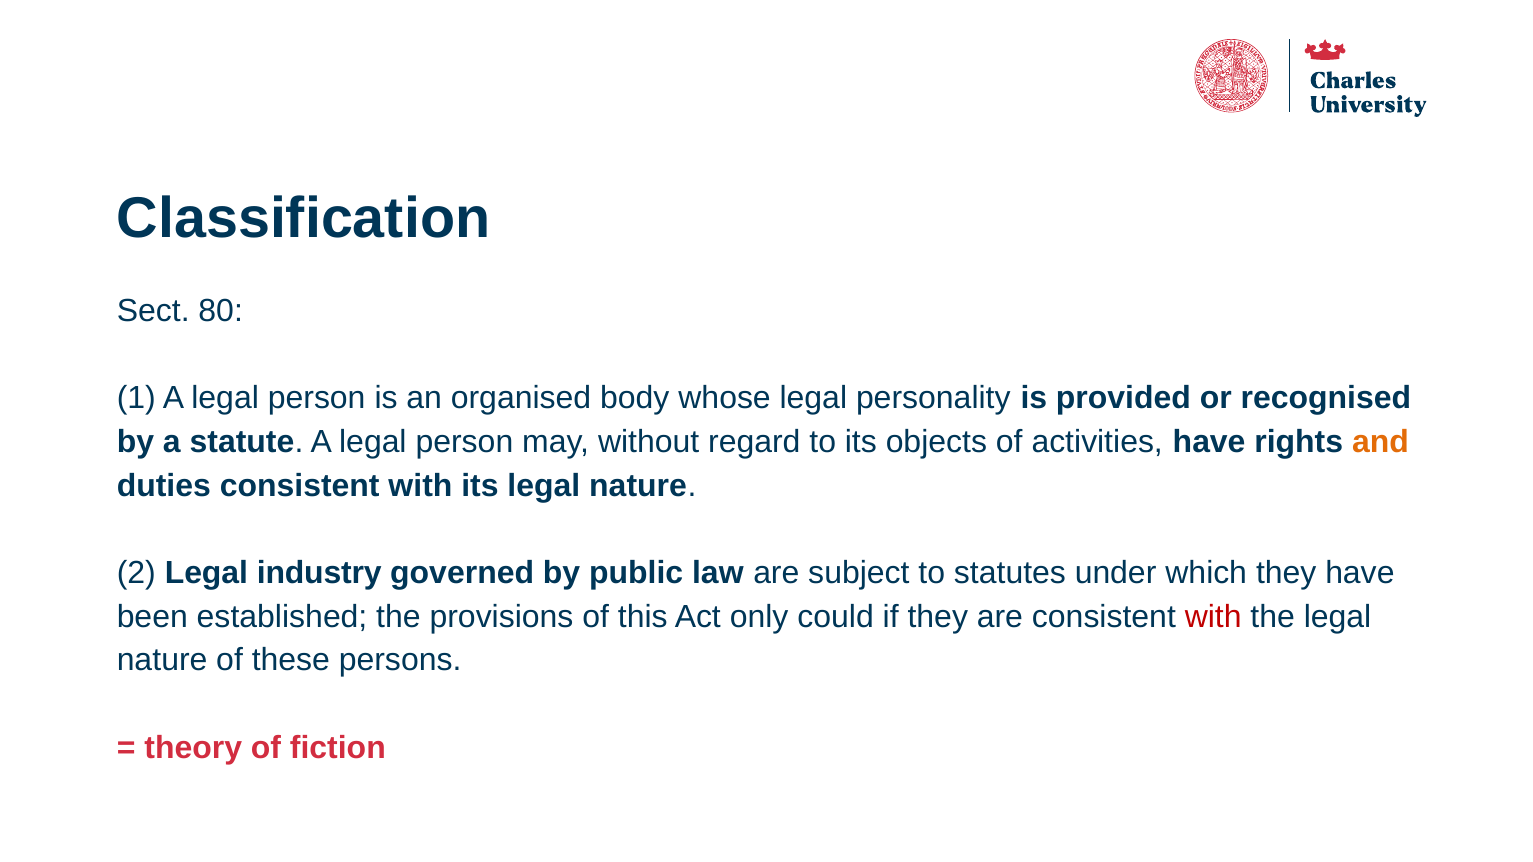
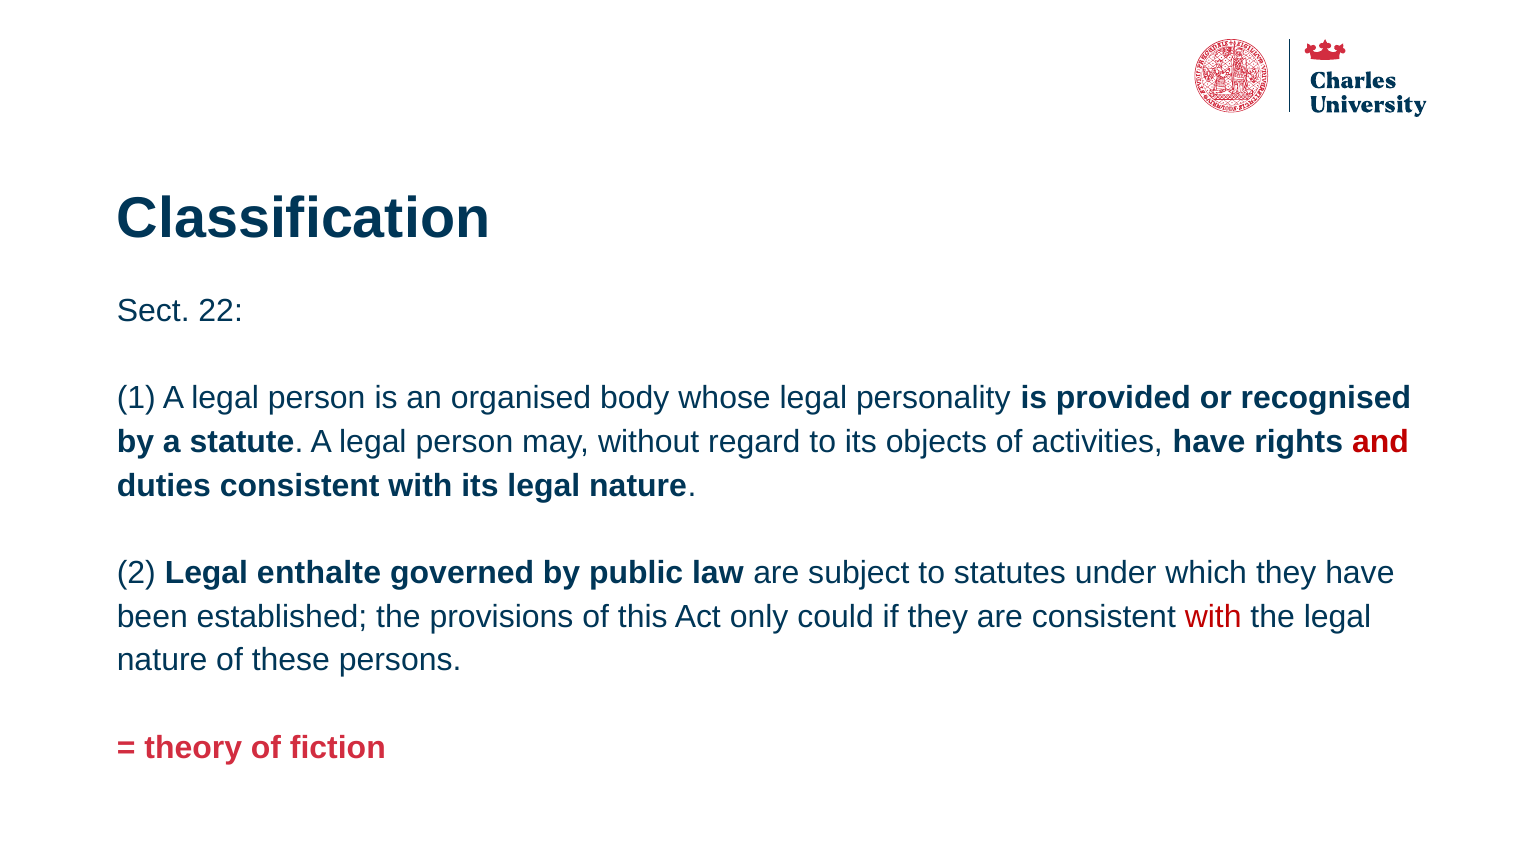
80: 80 -> 22 (221, 311)
and colour: orange -> red (1380, 442)
industry: industry -> enthalte (319, 573)
